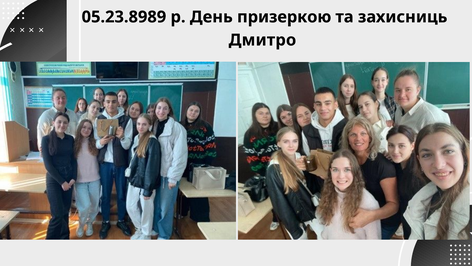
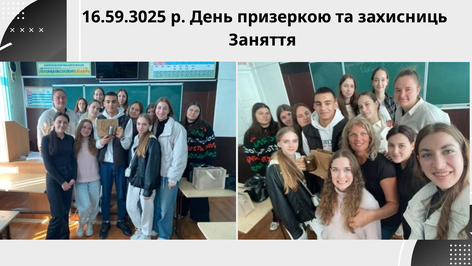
05.23.8989: 05.23.8989 -> 16.59.3025 (124, 17)
Дмитро: Дмитро -> Заняття (262, 40)
